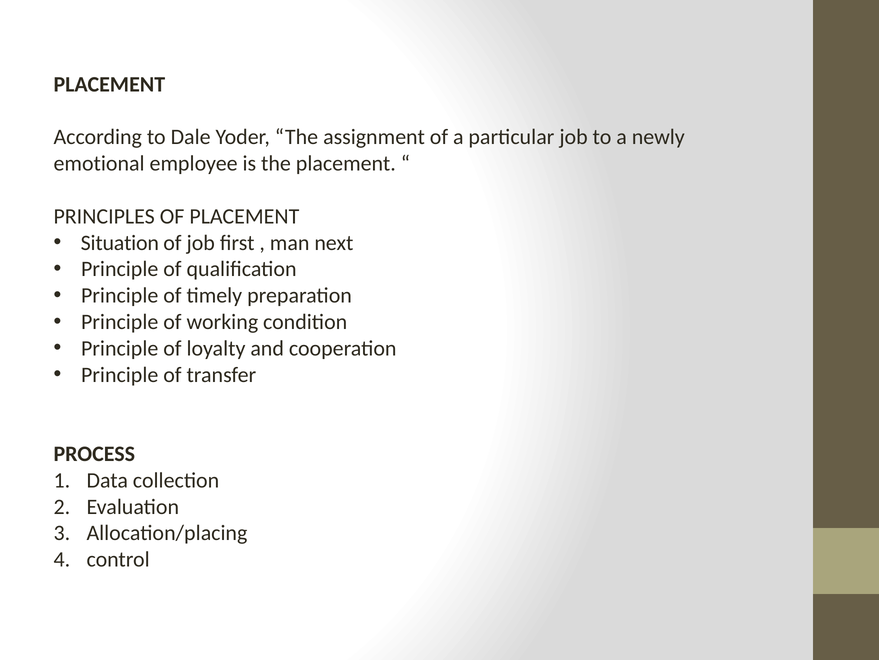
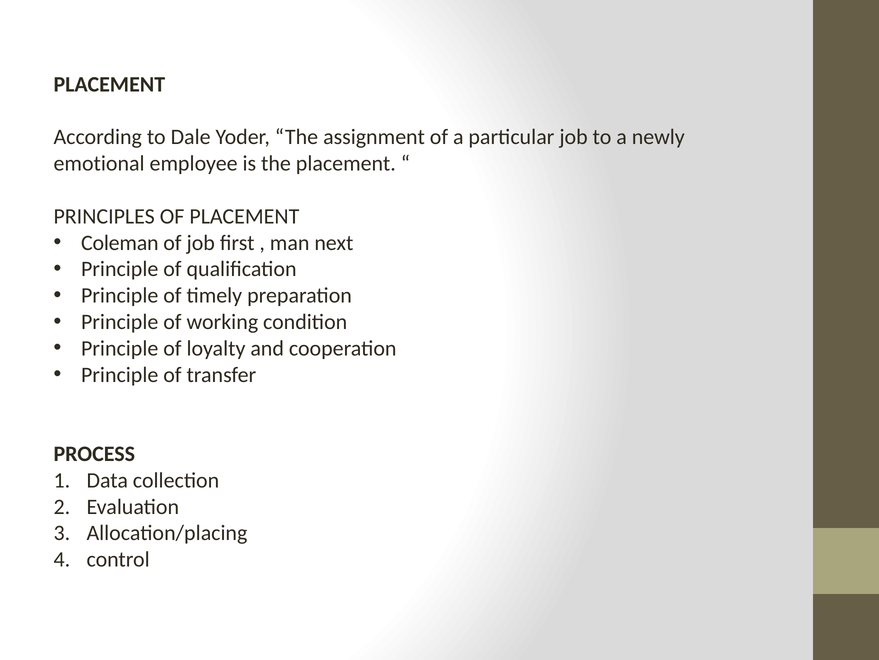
Situation: Situation -> Coleman (120, 243)
